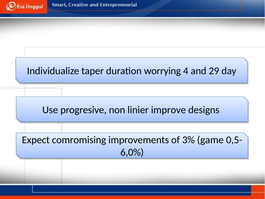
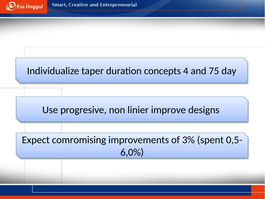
worrying: worrying -> concepts (162, 71)
29: 29 -> 75 (214, 71)
game: game -> spent (210, 140)
